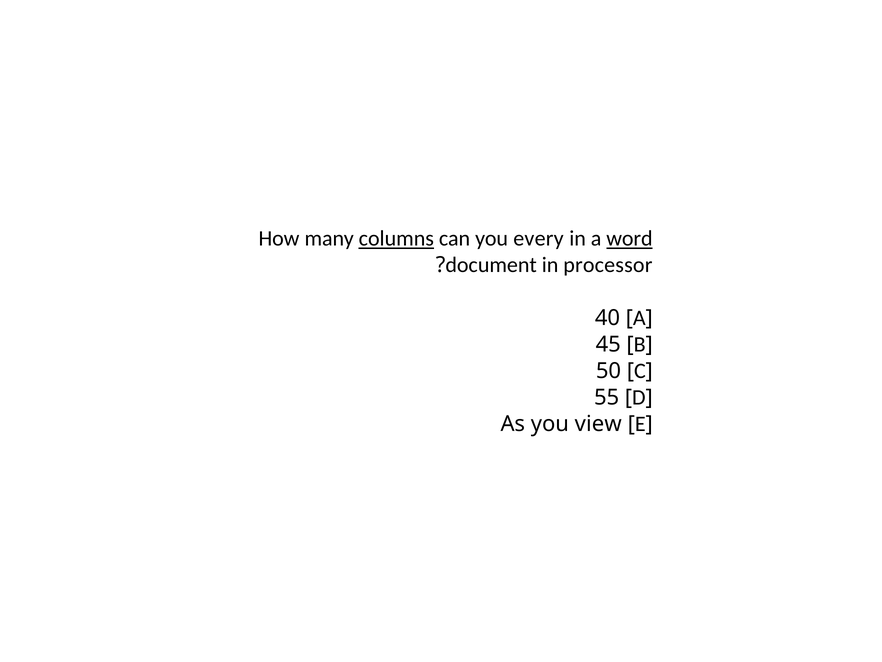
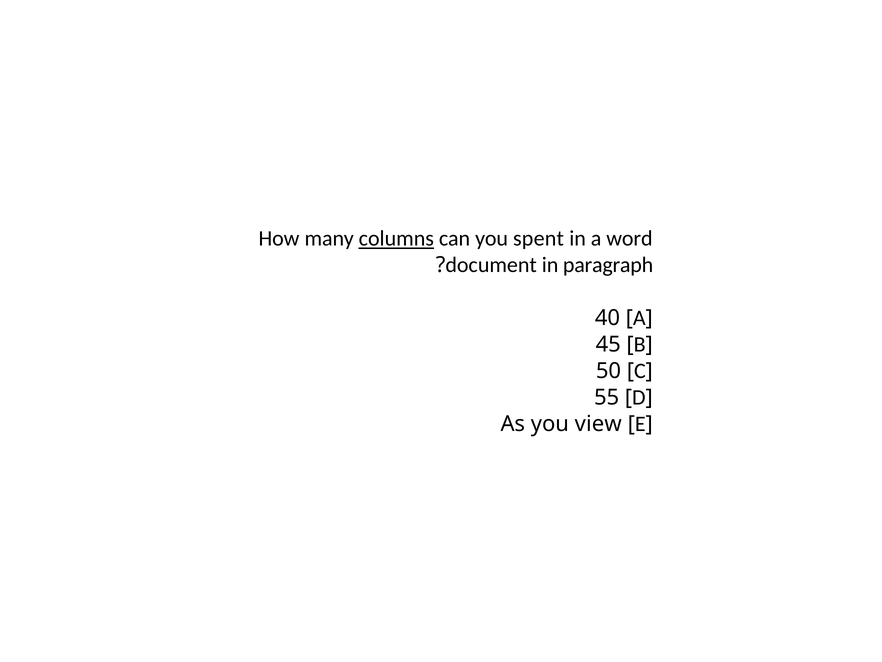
every: every -> spent (539, 239)
word underline: present -> none (629, 239)
processor: processor -> paragraph (608, 265)
